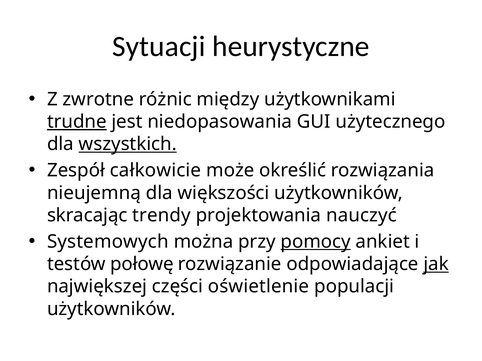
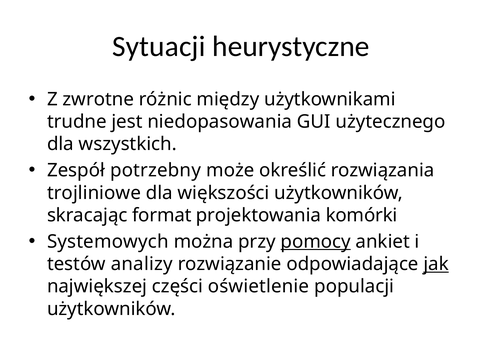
trudne underline: present -> none (77, 122)
wszystkich underline: present -> none (128, 144)
całkowicie: całkowicie -> potrzebny (155, 171)
nieujemną: nieujemną -> trojliniowe (94, 193)
trendy: trendy -> format (162, 216)
nauczyć: nauczyć -> komórki (362, 216)
połowę: połowę -> analizy (142, 264)
